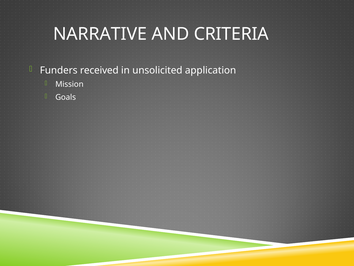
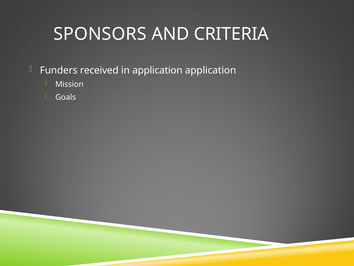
NARRATIVE: NARRATIVE -> SPONSORS (100, 34)
in unsolicited: unsolicited -> application (157, 70)
